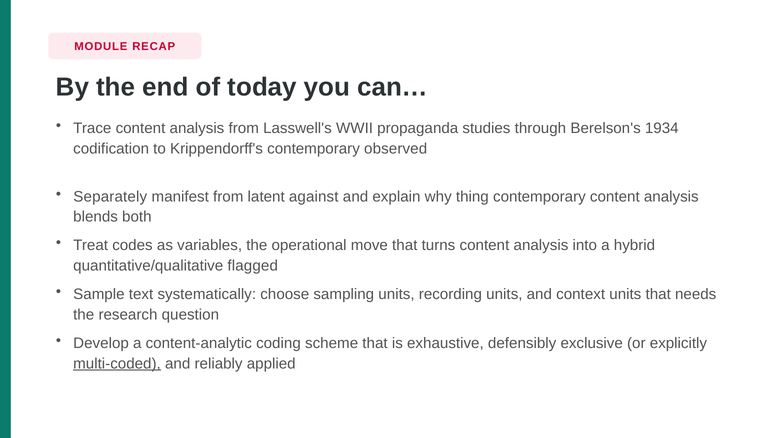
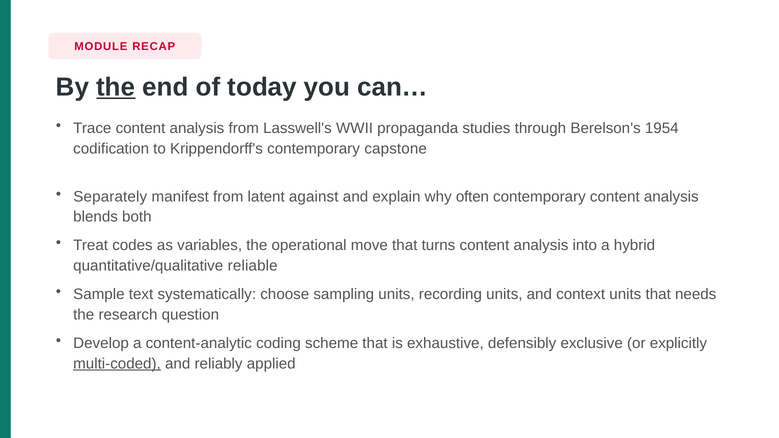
the underline: none -> present (116, 87)
1934: 1934 -> 1954 (662, 128)
observed: observed -> capstone (396, 149)
thing: thing -> often (472, 197)
flagged: flagged -> reliable (253, 266)
